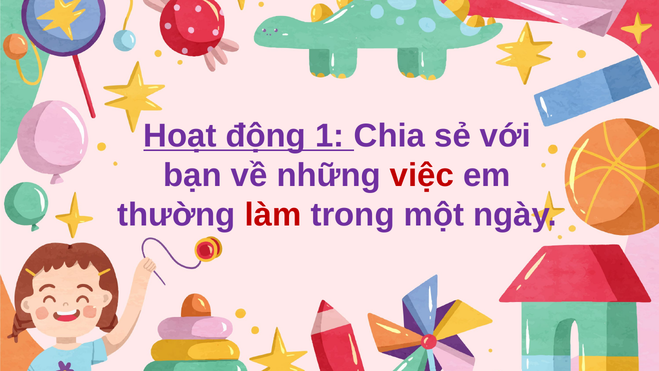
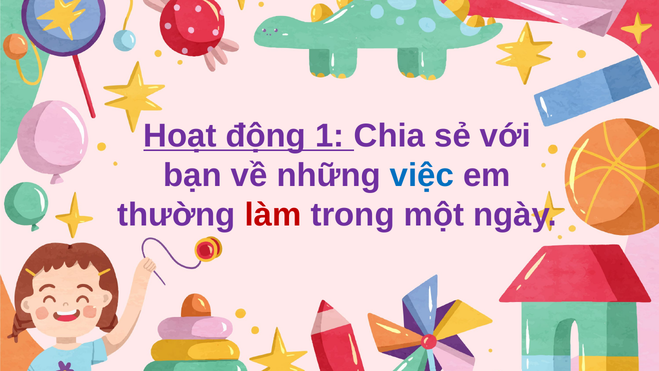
việc colour: red -> blue (422, 175)
